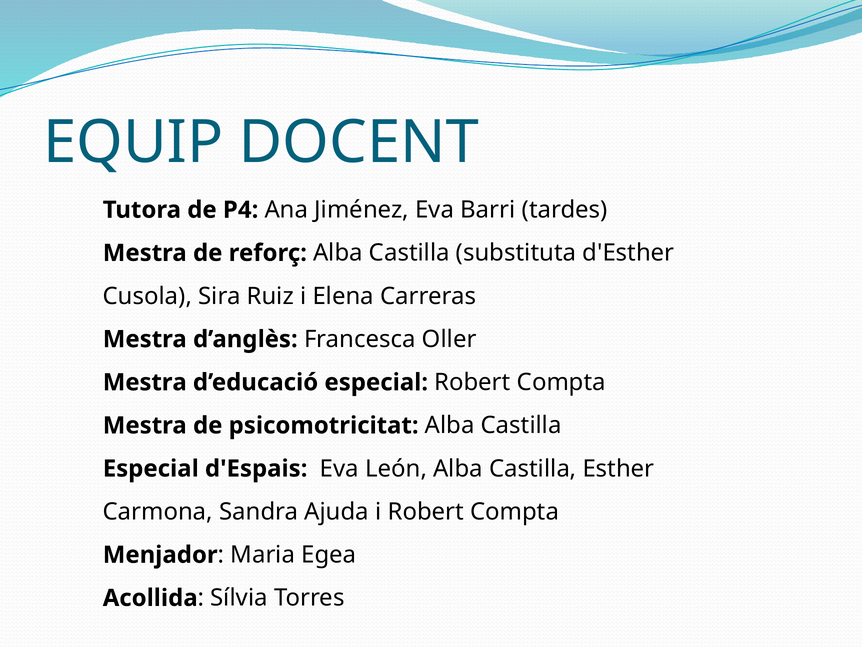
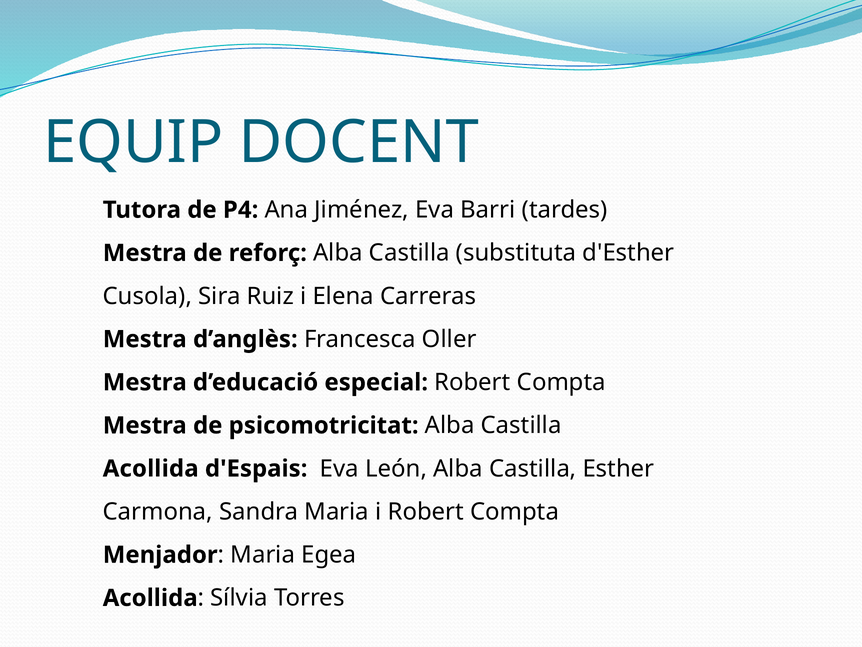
Especial: Especial -> Acollida (151, 468)
Sandra Ajuda: Ajuda -> Maria (337, 511)
